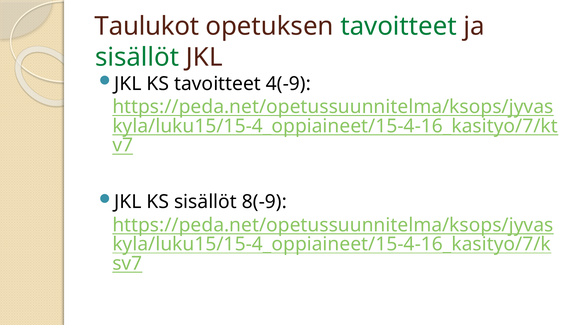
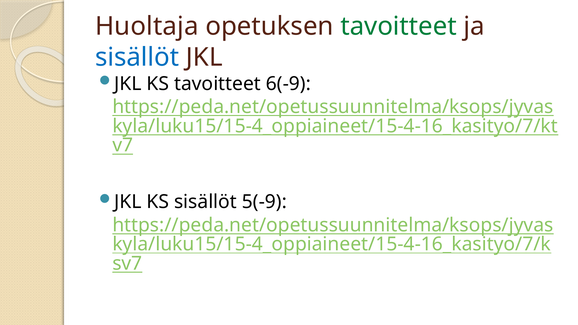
Taulukot: Taulukot -> Huoltaja (147, 26)
sisällöt colour: green -> blue (137, 57)
4(-9: 4(-9 -> 6(-9 (288, 84)
8(-9: 8(-9 -> 5(-9 (264, 202)
